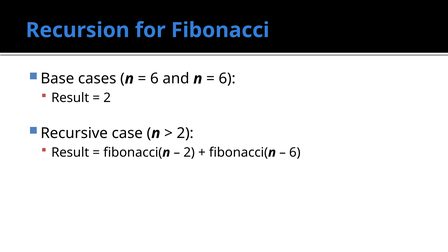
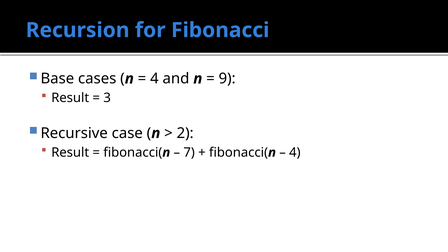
6: 6 -> 4 (154, 79)
6: 6 -> 9 (227, 79)
2: 2 -> 3 (107, 98)
2: 2 -> 7 (189, 152)
6: 6 -> 4 (295, 152)
